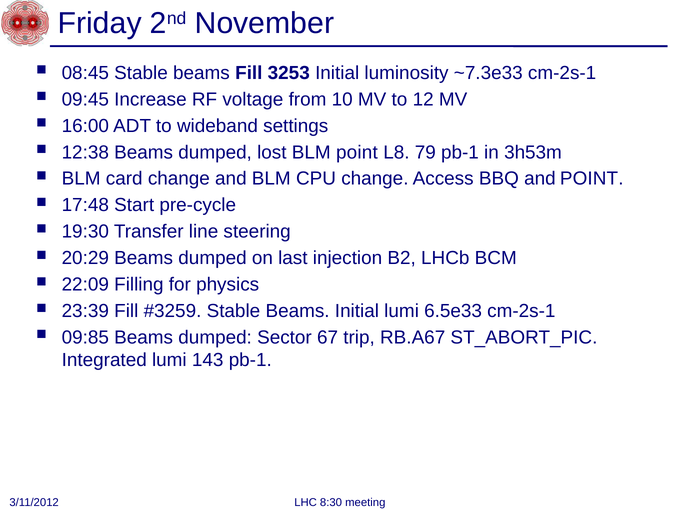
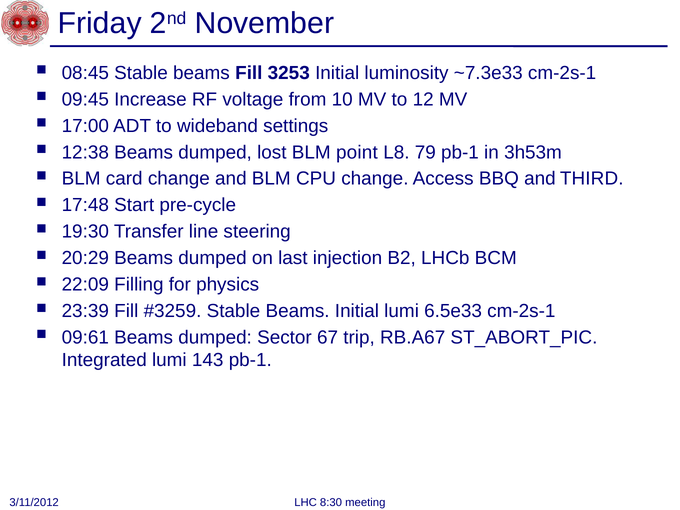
16:00: 16:00 -> 17:00 (85, 126)
and POINT: POINT -> THIRD (592, 179)
09:85: 09:85 -> 09:61 (85, 337)
